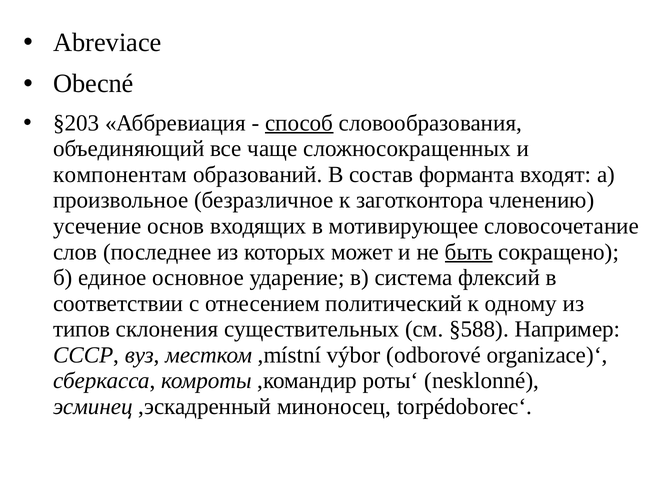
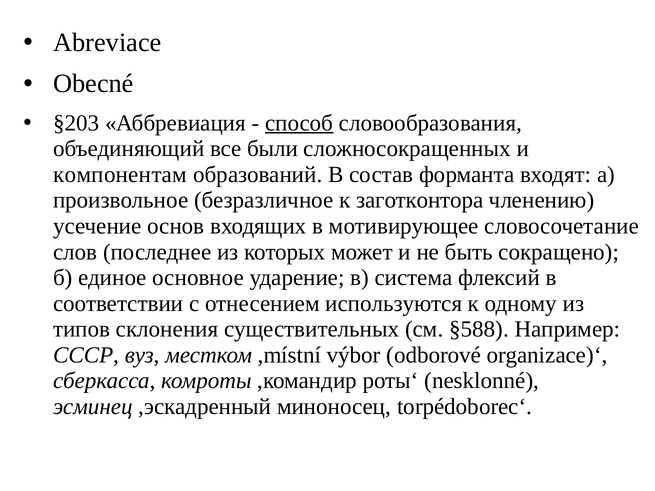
чаще: чаще -> были (273, 149)
быть underline: present -> none (469, 252)
политический: политический -> используются (394, 304)
